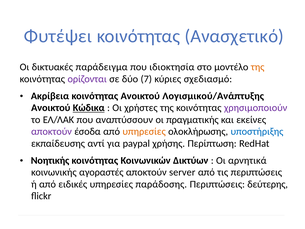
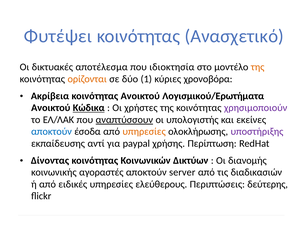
παράδειγμα: παράδειγμα -> αποτέλεσμα (102, 67)
ορίζονται colour: purple -> orange (87, 79)
7: 7 -> 1 (146, 79)
σχεδιασμό: σχεδιασμό -> χρονοβόρα (208, 79)
Λογισμικού/Ανάπτυξης: Λογισμικού/Ανάπτυξης -> Λογισμικού/Ερωτήματα (213, 96)
αναπτύσσουν underline: none -> present (124, 120)
πραγματικής: πραγματικής -> υπολογιστής (192, 120)
αποκτούν colour: purple -> blue (51, 131)
υποστήριξης colour: blue -> purple (257, 131)
Νοητικής: Νοητικής -> Δίνοντας (50, 160)
αρνητικά: αρνητικά -> διανομής (247, 160)
τις περιπτώσεις: περιπτώσεις -> διαδικασιών (256, 172)
παράδοσης: παράδοσης -> ελεύθερους (161, 184)
